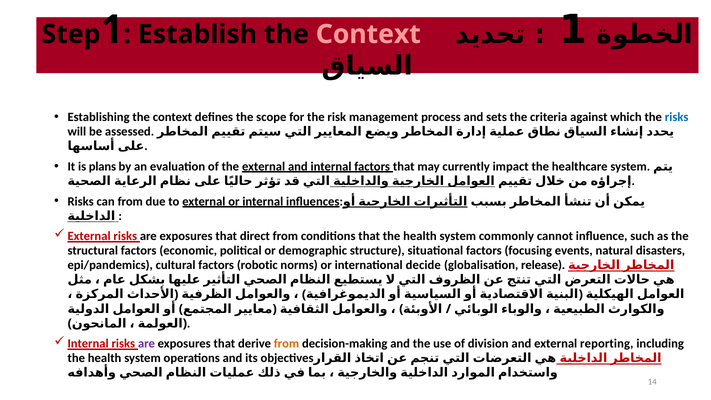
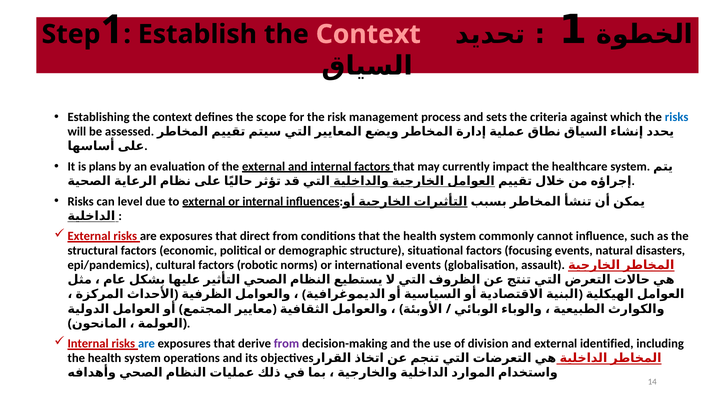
can from: from -> level (130, 201)
international decide: decide -> events (423, 265)
release: release -> assault (543, 265)
are colour: purple -> blue (146, 344)
from colour: orange -> purple (286, 344)
reporting: reporting -> identified (607, 344)
